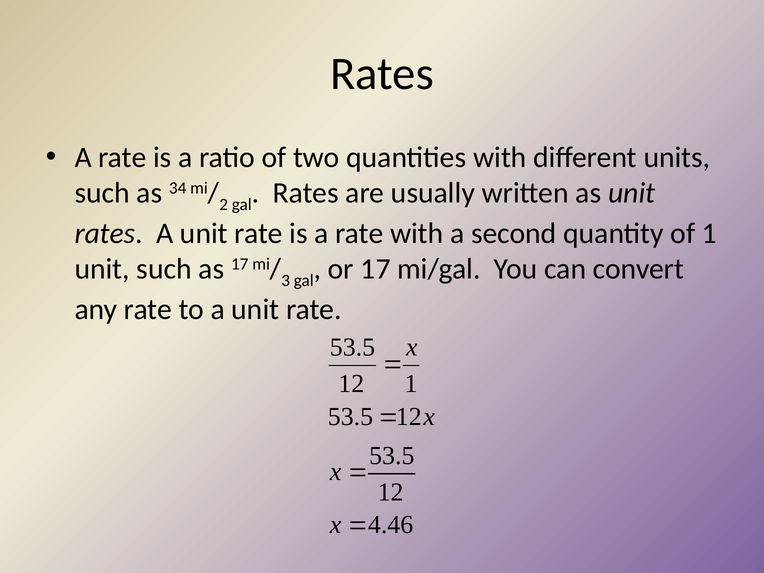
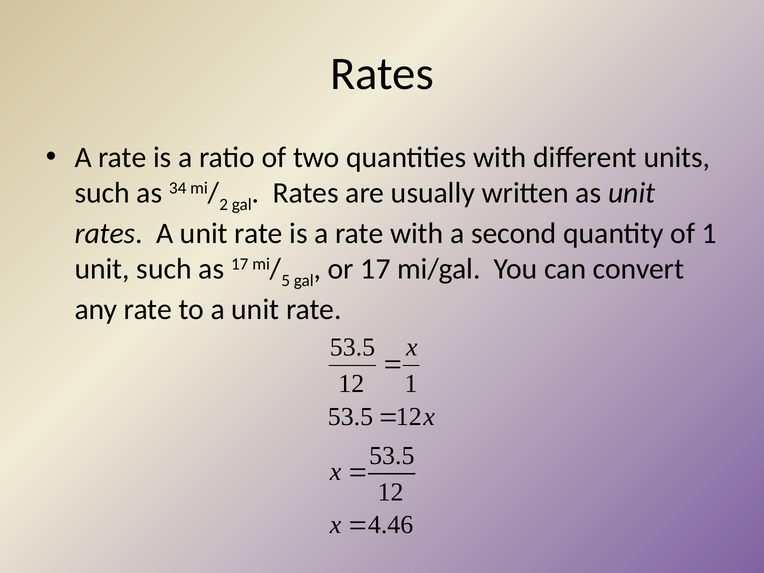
3: 3 -> 5 (286, 281)
